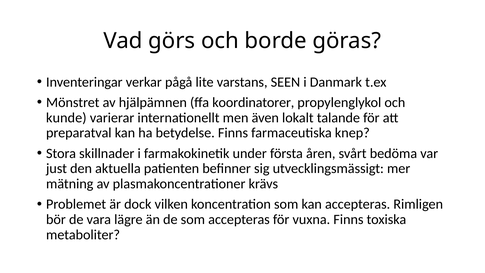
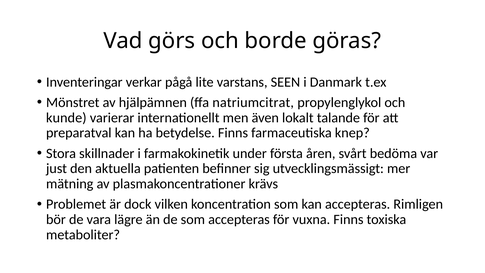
koordinatorer: koordinatorer -> natriumcitrat (253, 102)
